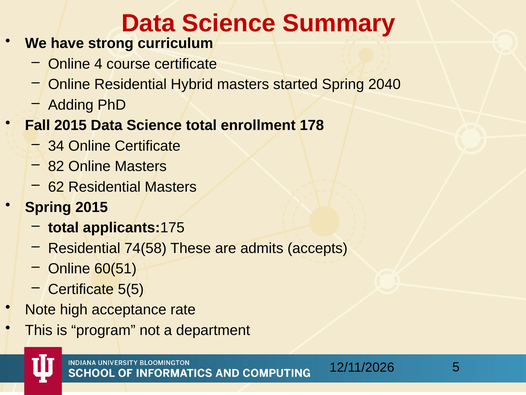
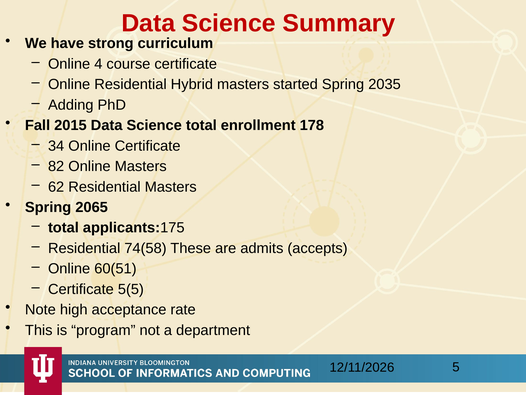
2040: 2040 -> 2035 (385, 84)
Spring 2015: 2015 -> 2065 (92, 207)
